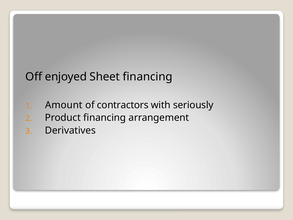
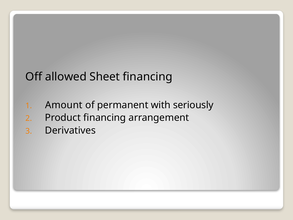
enjoyed: enjoyed -> allowed (66, 77)
contractors: contractors -> permanent (123, 105)
